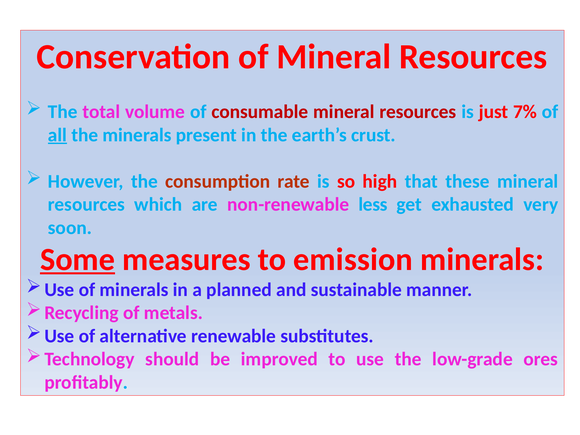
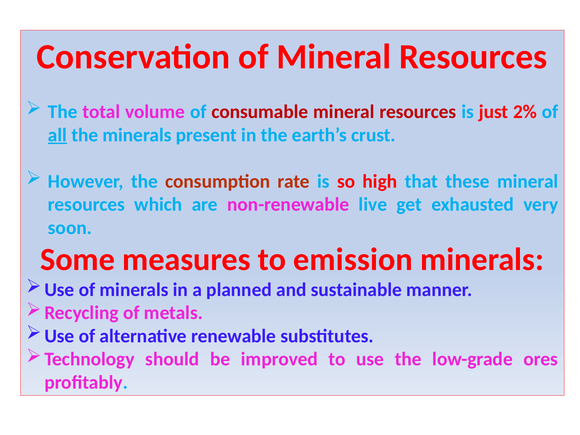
7%: 7% -> 2% (525, 112)
less: less -> live (373, 205)
Some underline: present -> none (78, 260)
